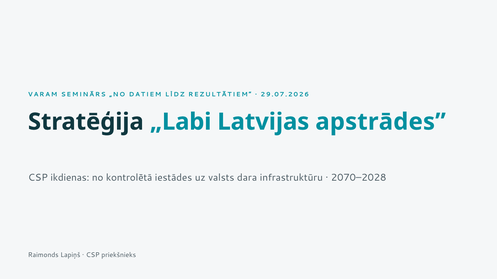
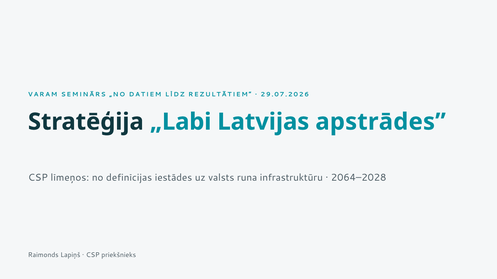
ikdienas: ikdienas -> līmeņos (70, 178)
kontrolētā: kontrolētā -> definīcijas (129, 178)
dara: dara -> runa (247, 178)
2070–2028: 2070–2028 -> 2064–2028 (359, 178)
